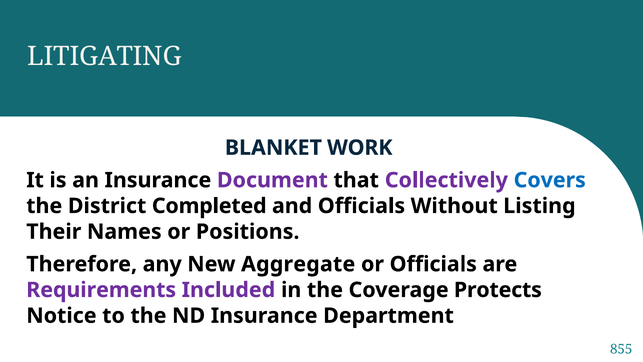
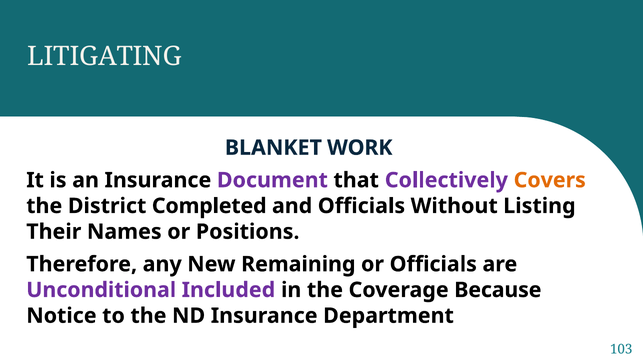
Covers colour: blue -> orange (550, 180)
Aggregate: Aggregate -> Remaining (298, 264)
Requirements: Requirements -> Unconditional (101, 290)
Protects: Protects -> Because (498, 290)
855: 855 -> 103 (621, 349)
